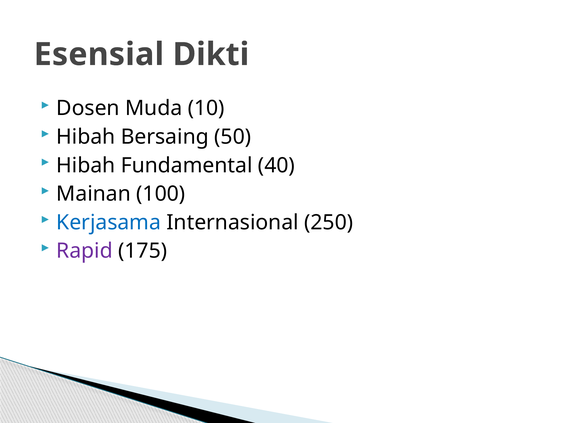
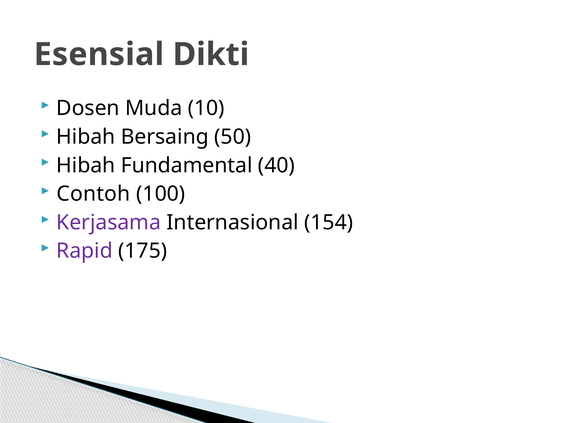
Mainan: Mainan -> Contoh (93, 194)
Kerjasama colour: blue -> purple (109, 222)
250: 250 -> 154 (329, 222)
